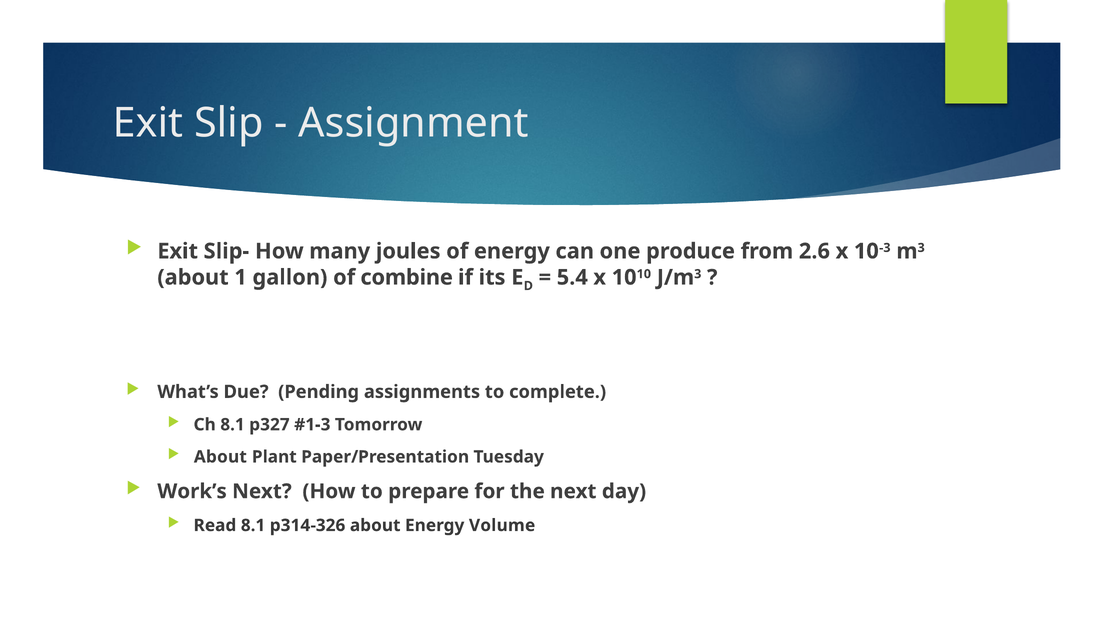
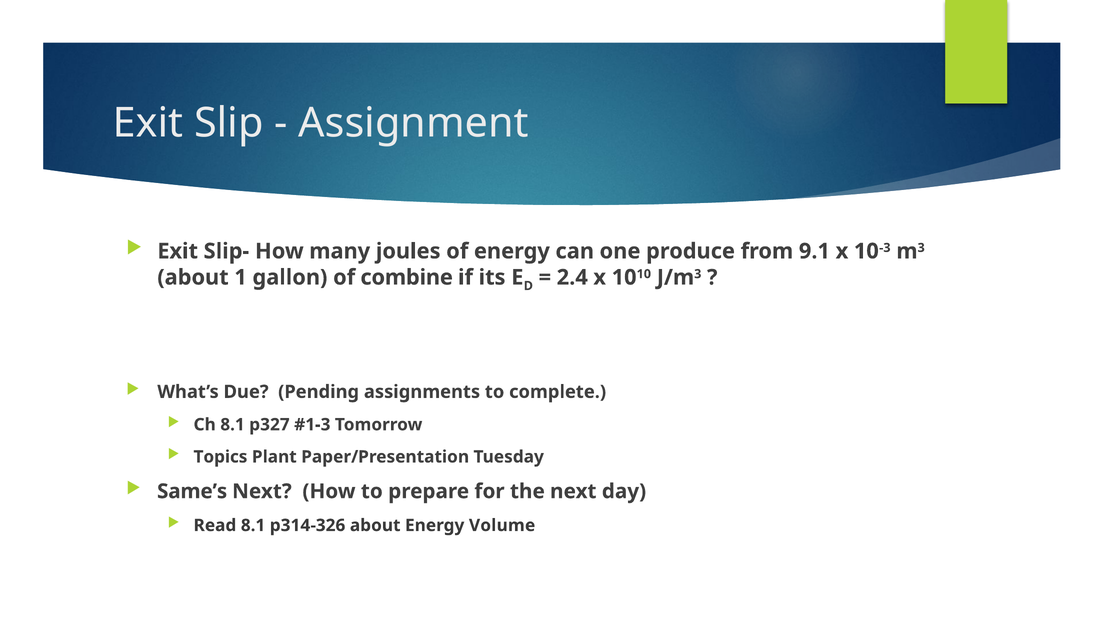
2.6: 2.6 -> 9.1 (814, 251)
5.4: 5.4 -> 2.4 (572, 277)
About: About -> Topics (220, 457)
Work’s: Work’s -> Same’s (192, 491)
